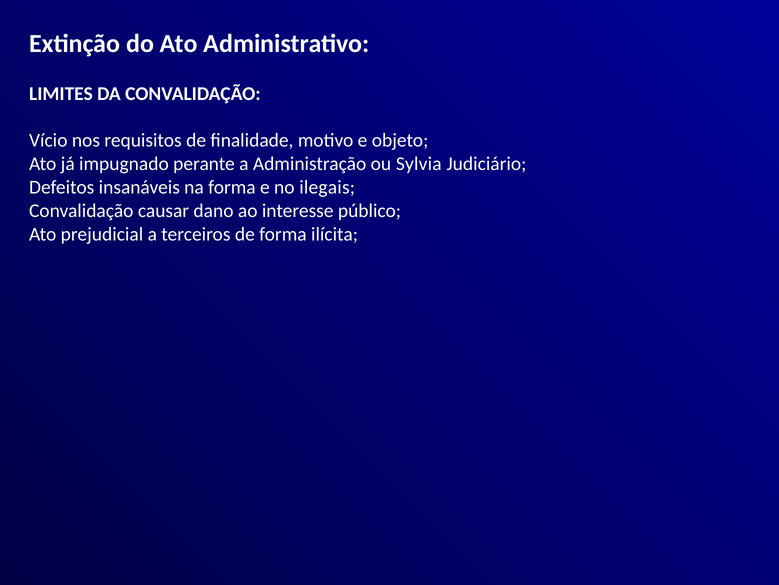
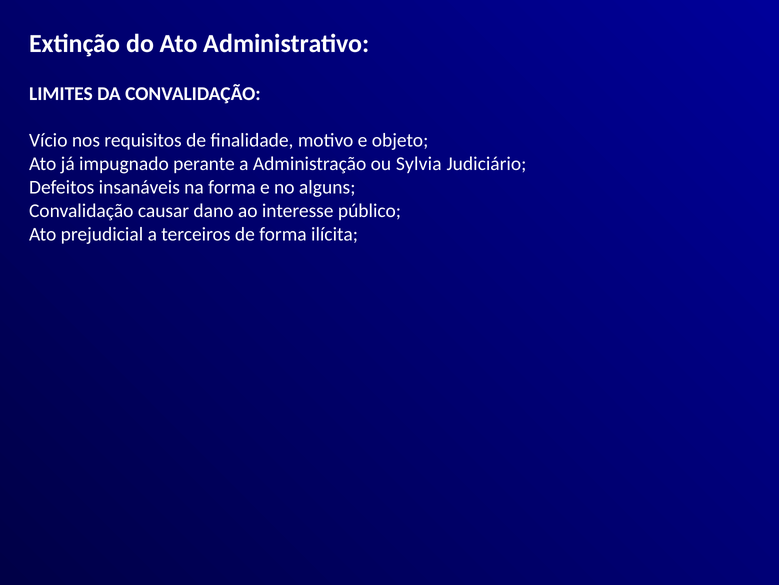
ilegais: ilegais -> alguns (327, 187)
